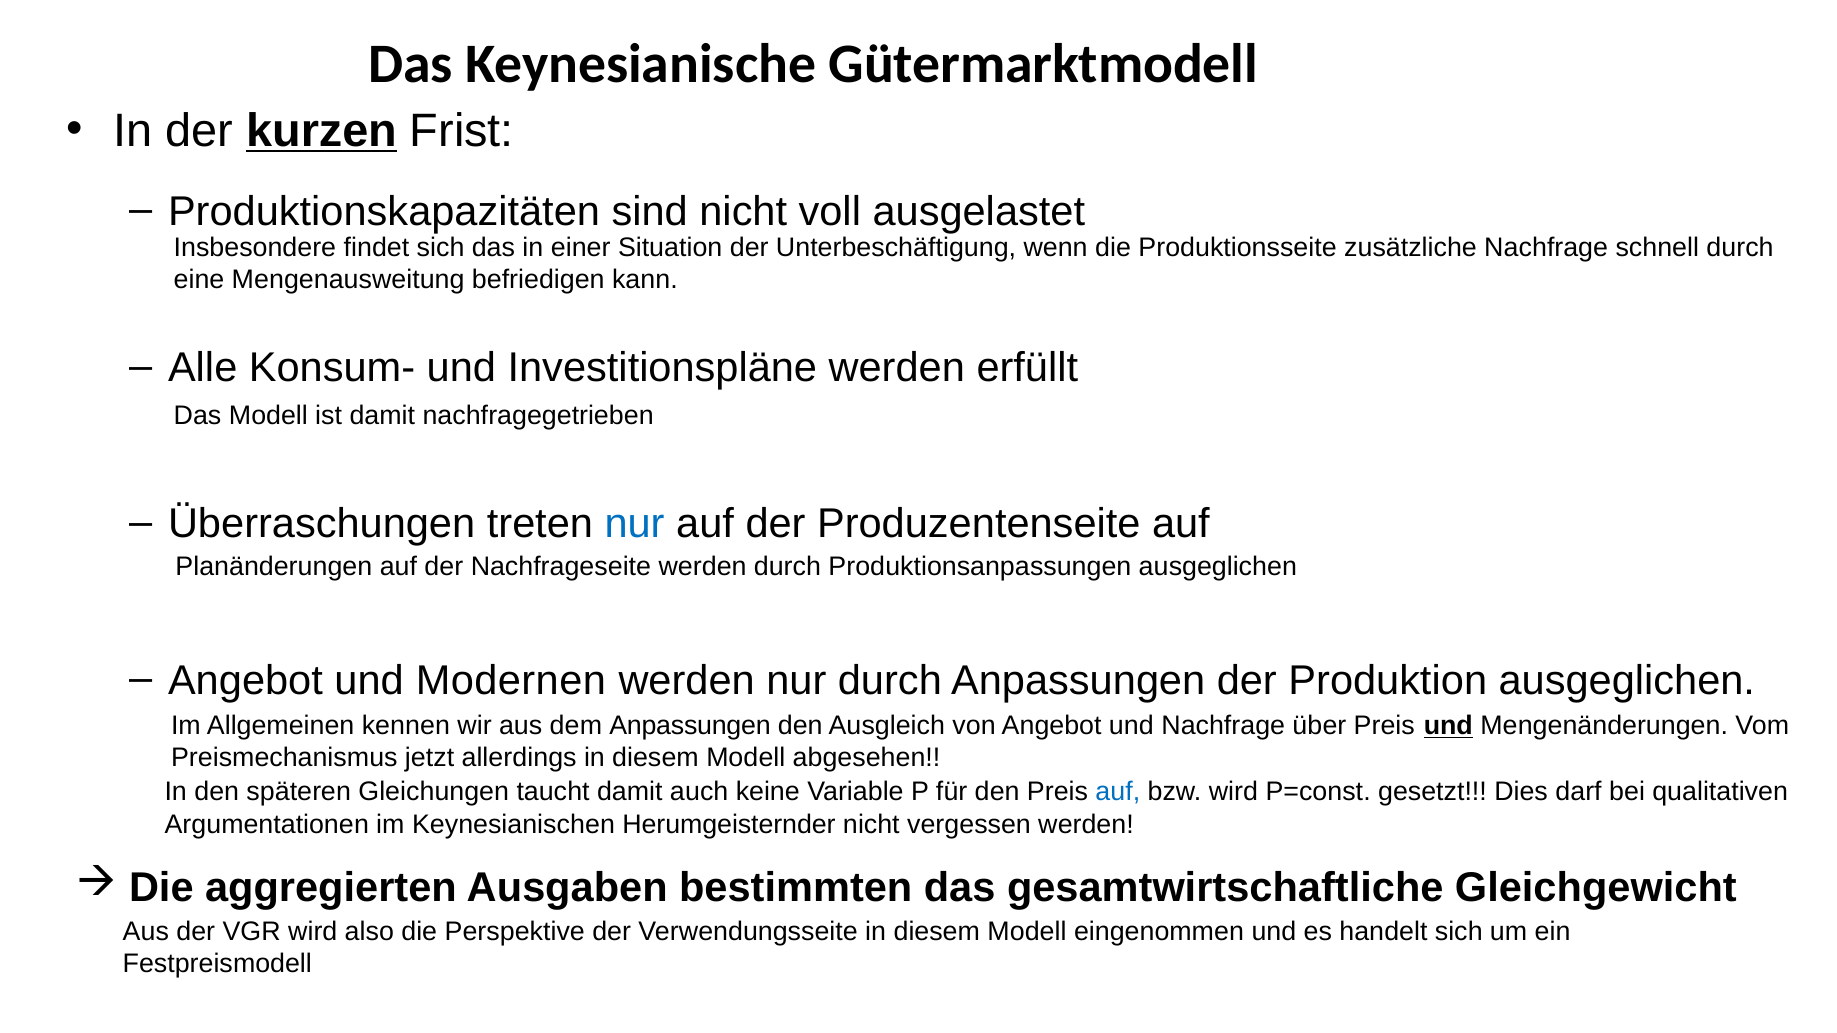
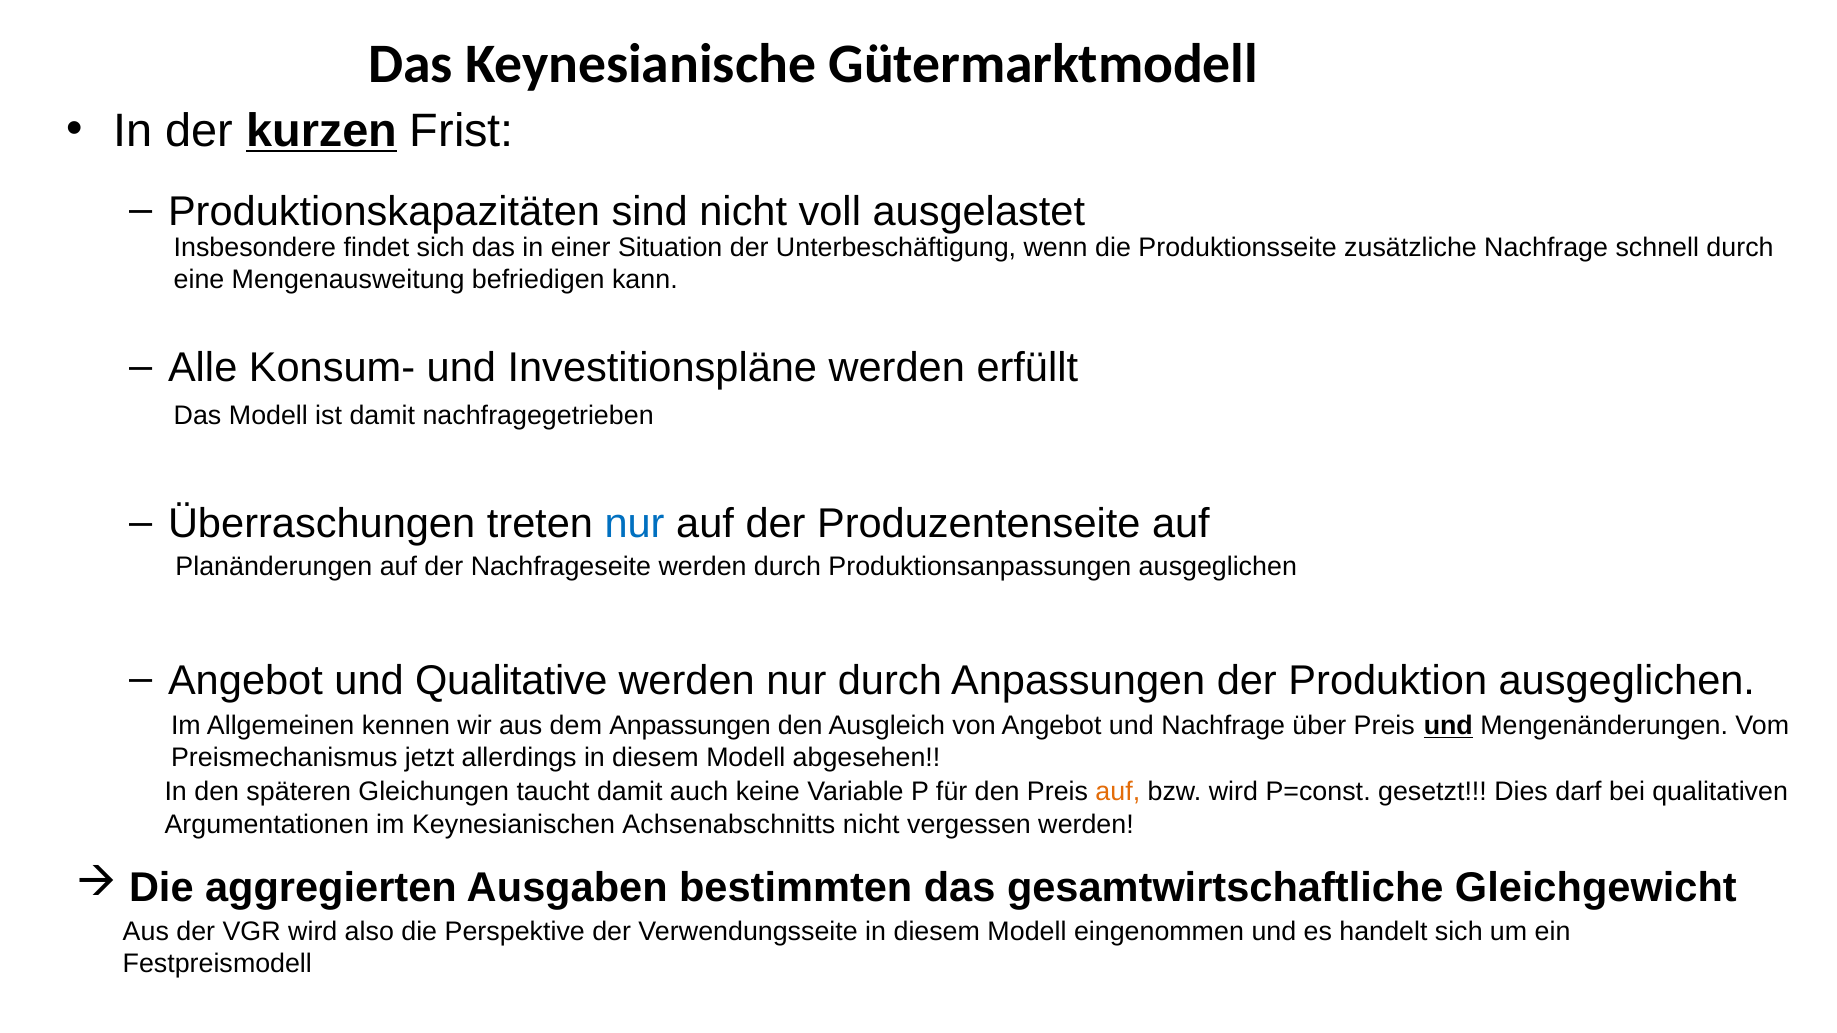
Modernen: Modernen -> Qualitative (511, 681)
auf colour: blue -> orange (1118, 792)
Herumgeisternder: Herumgeisternder -> Achsenabschnitts (729, 824)
